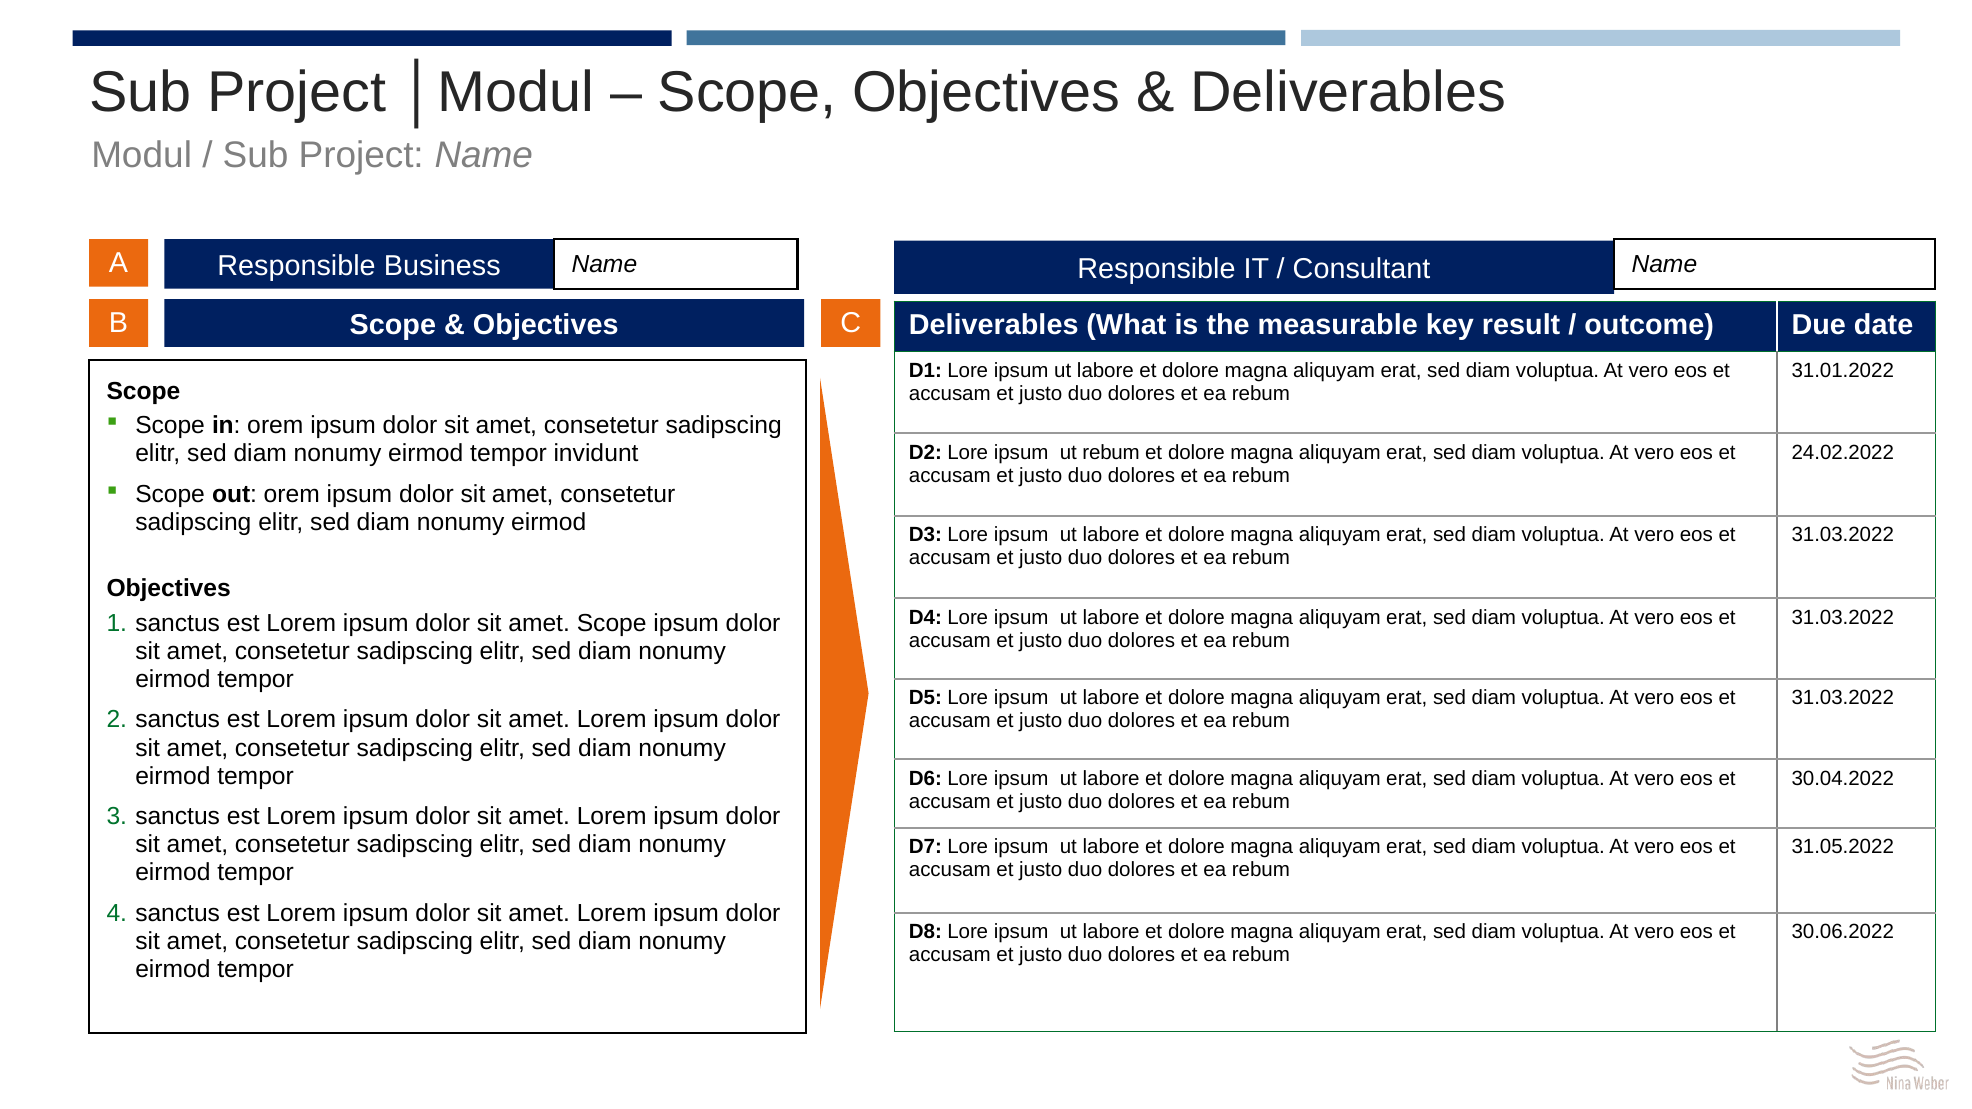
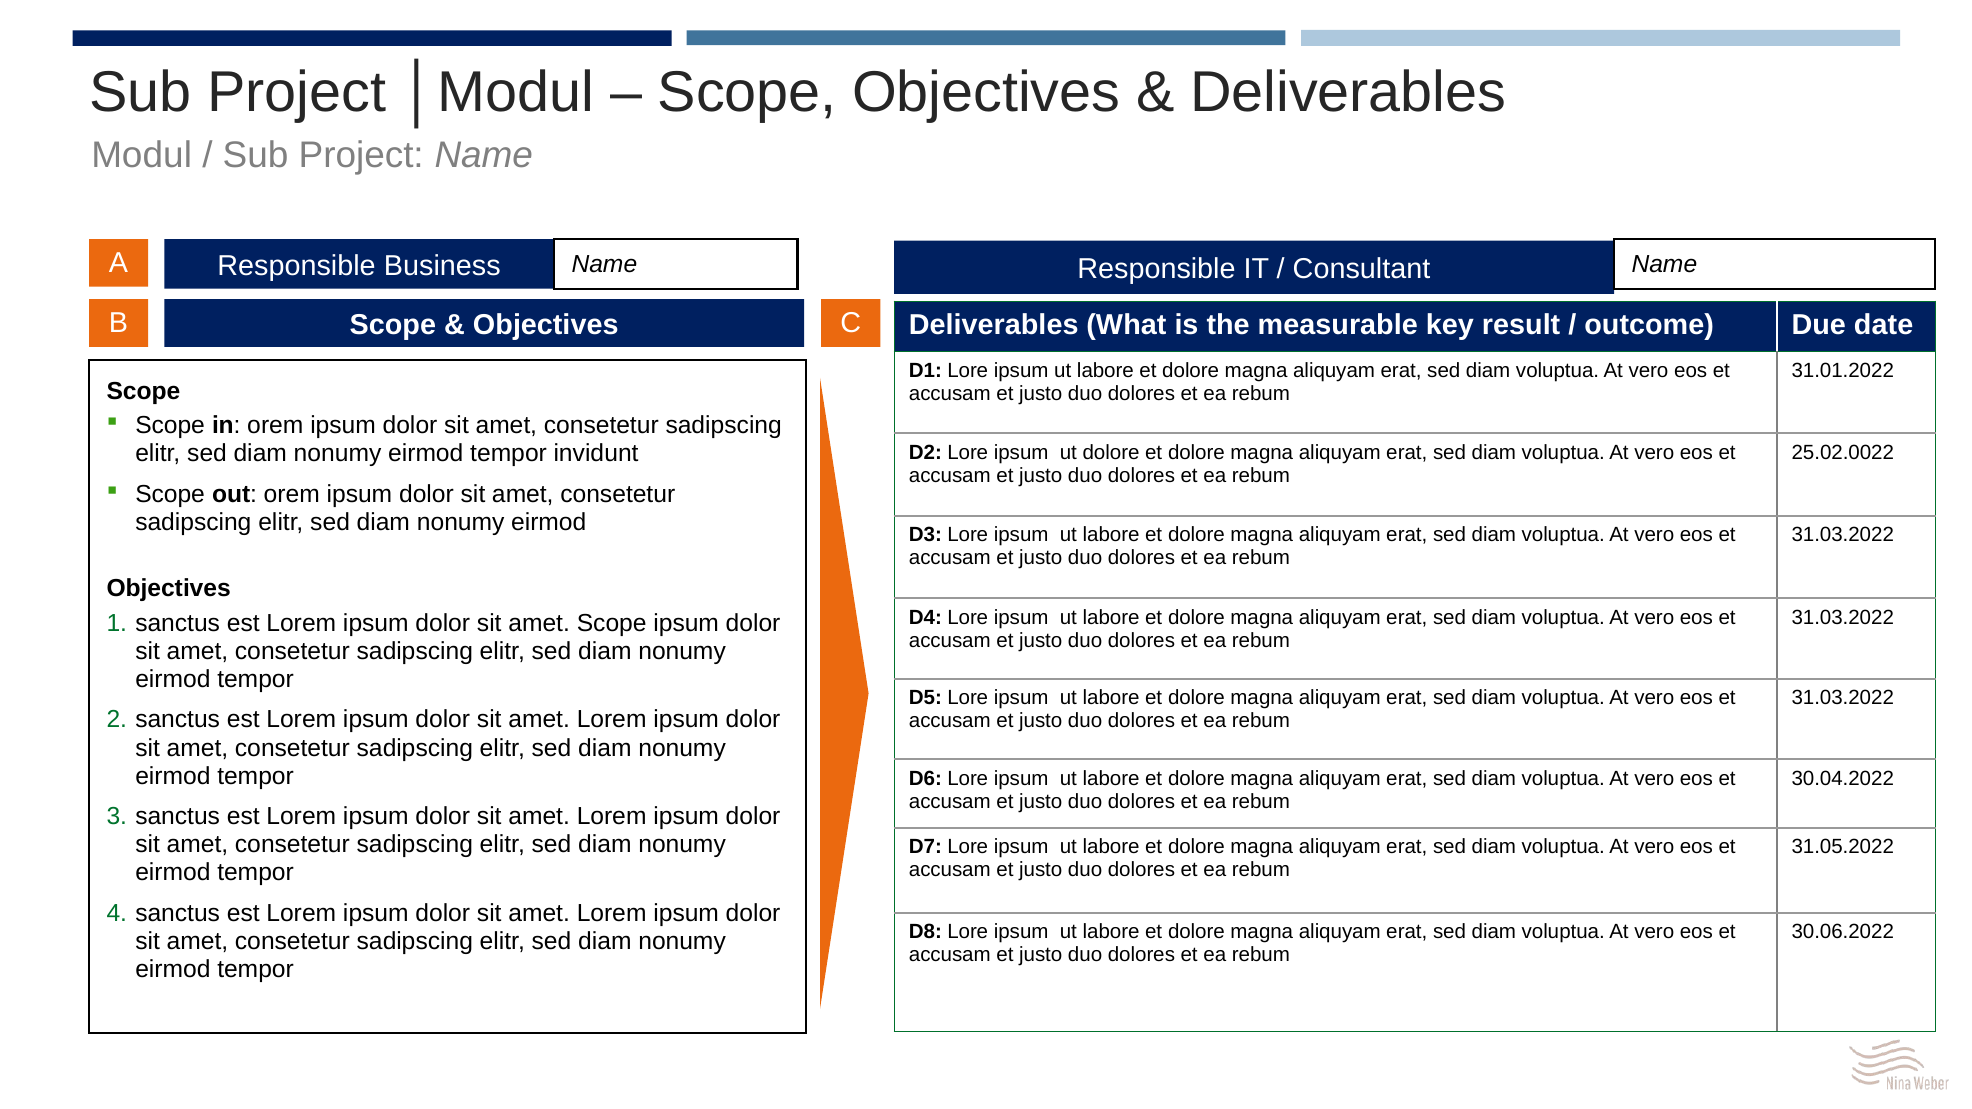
ut rebum: rebum -> dolore (1111, 452)
24.02.2022: 24.02.2022 -> 25.02.0022 (1843, 452)
